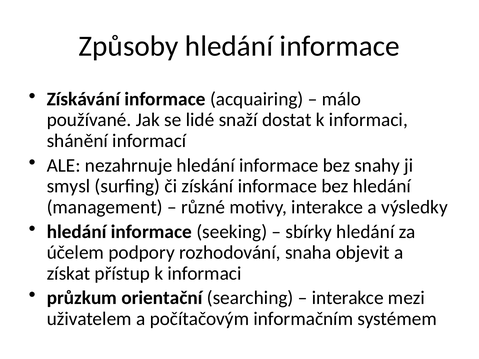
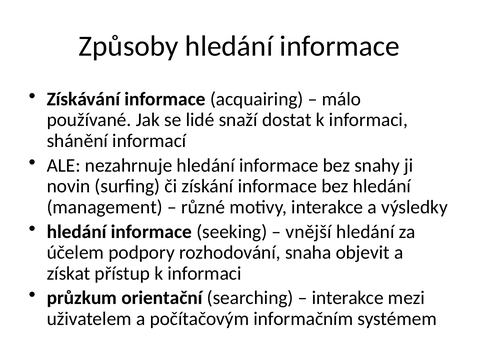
smysl: smysl -> novin (68, 186)
sbírky: sbírky -> vnější (309, 232)
